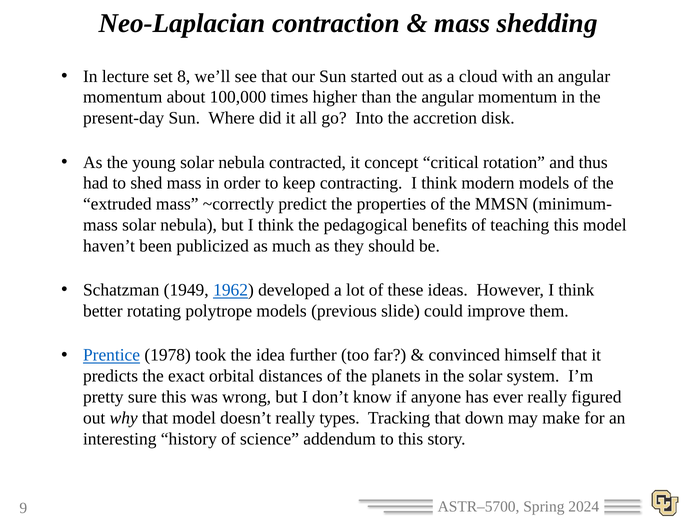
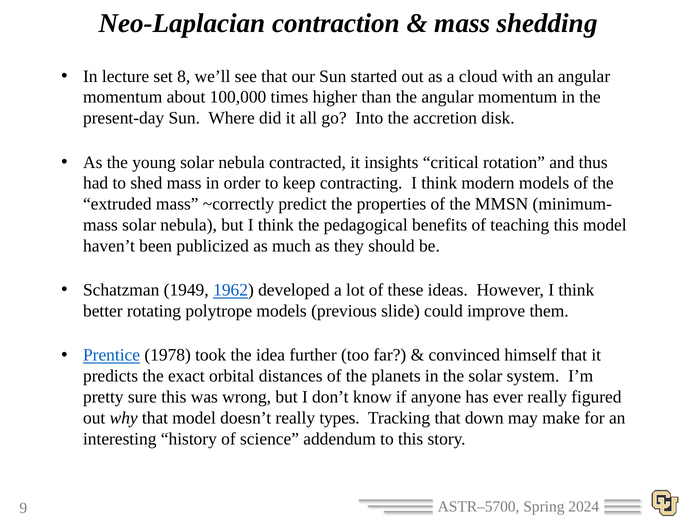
concept: concept -> insights (391, 162)
